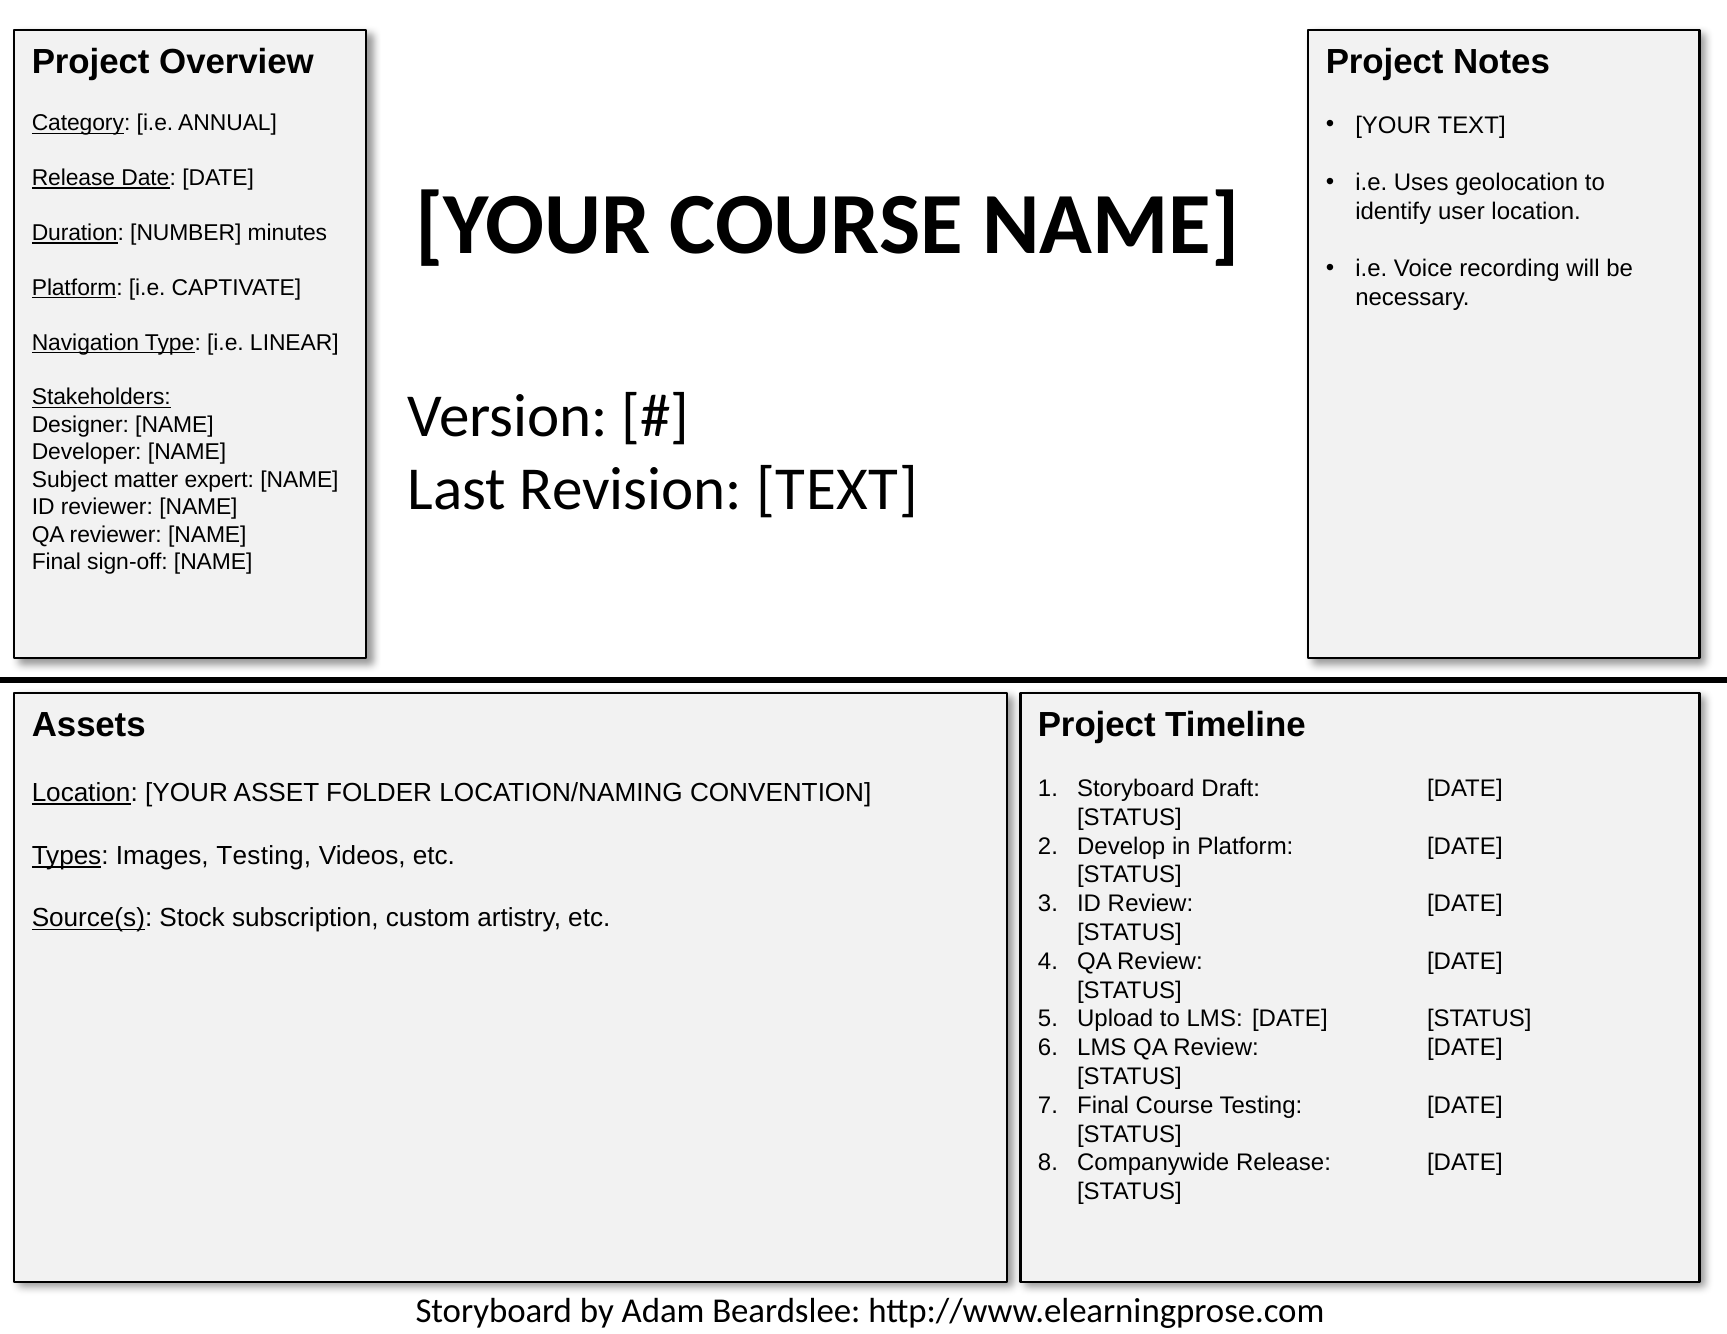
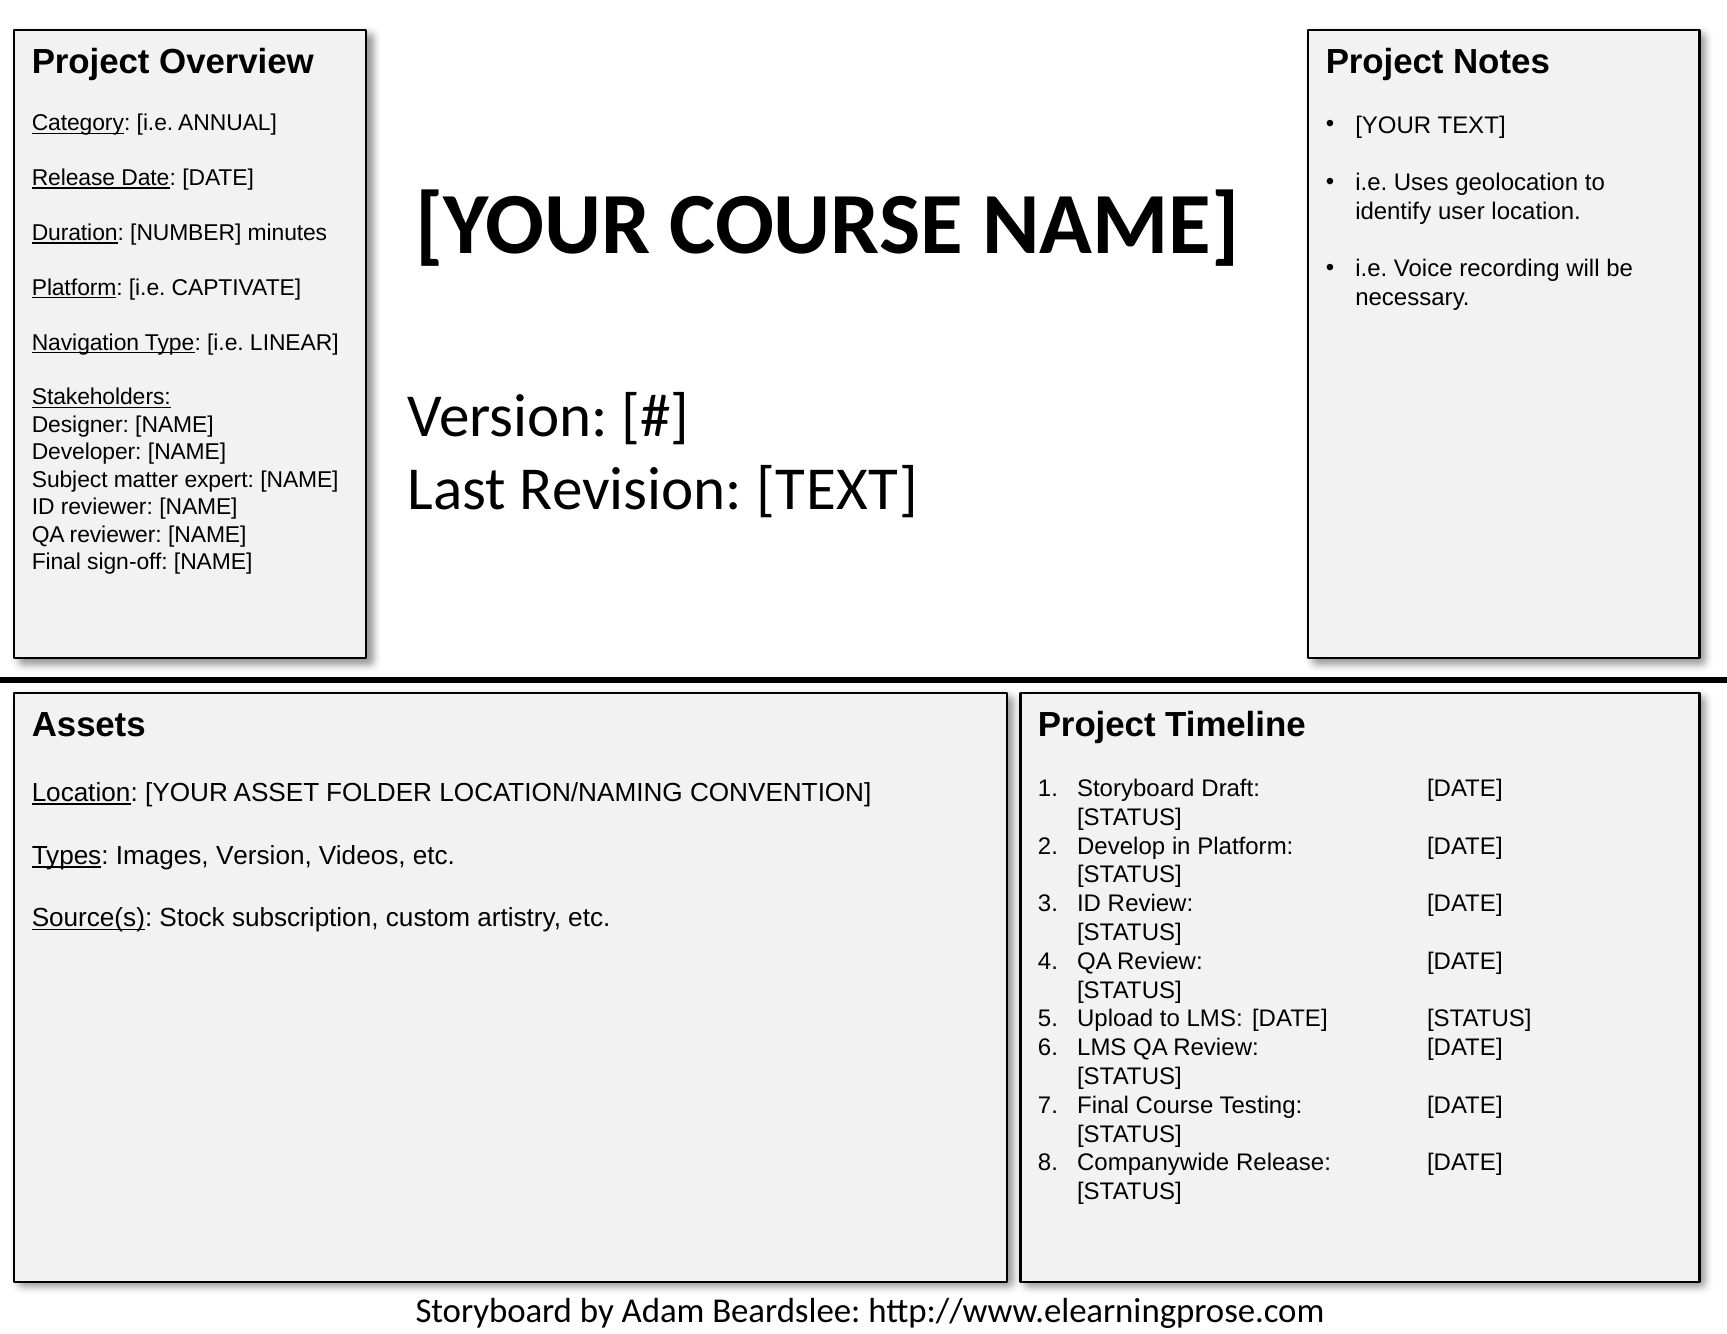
Images Testing: Testing -> Version (264, 856)
